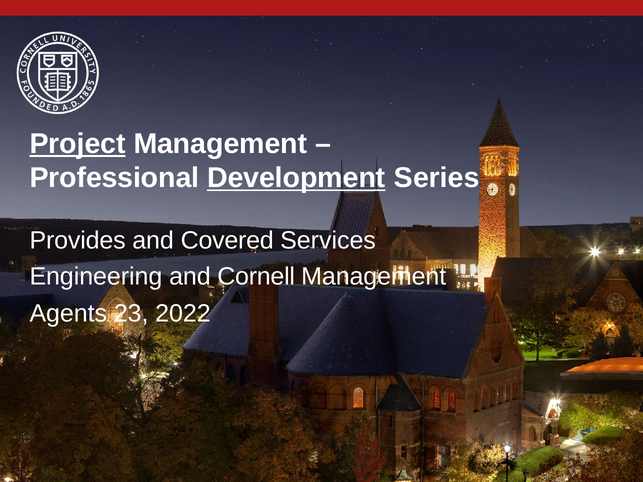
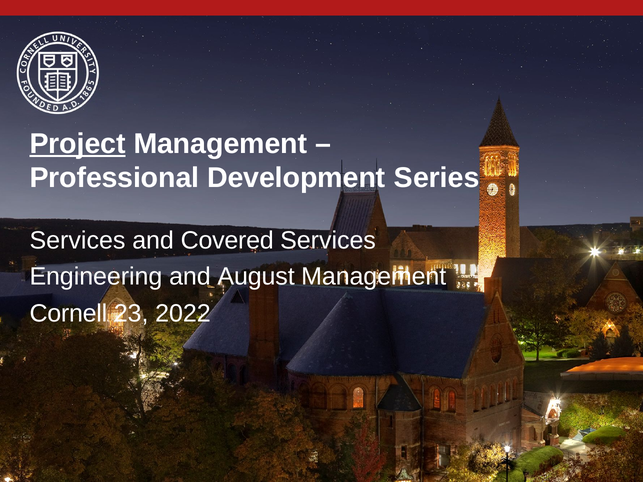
Development underline: present -> none (296, 178)
Provides: Provides -> Services (77, 241)
Cornell: Cornell -> August (256, 277)
Agents: Agents -> Cornell (68, 314)
